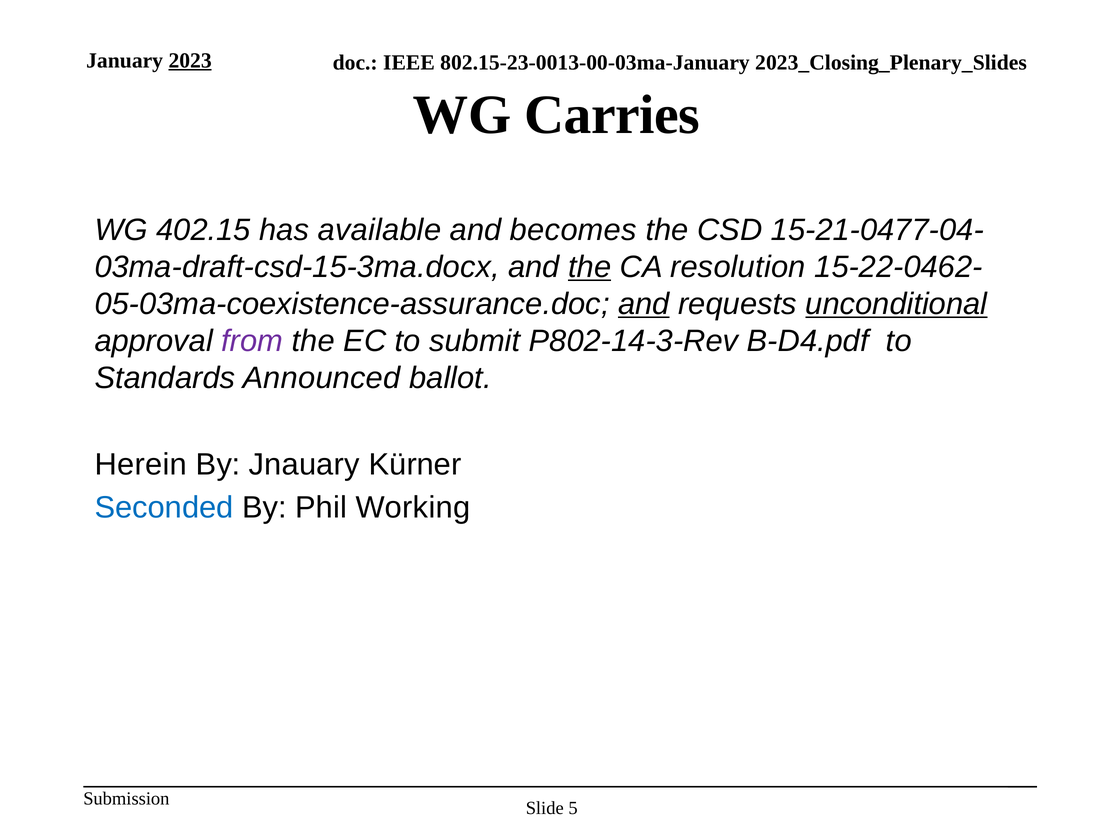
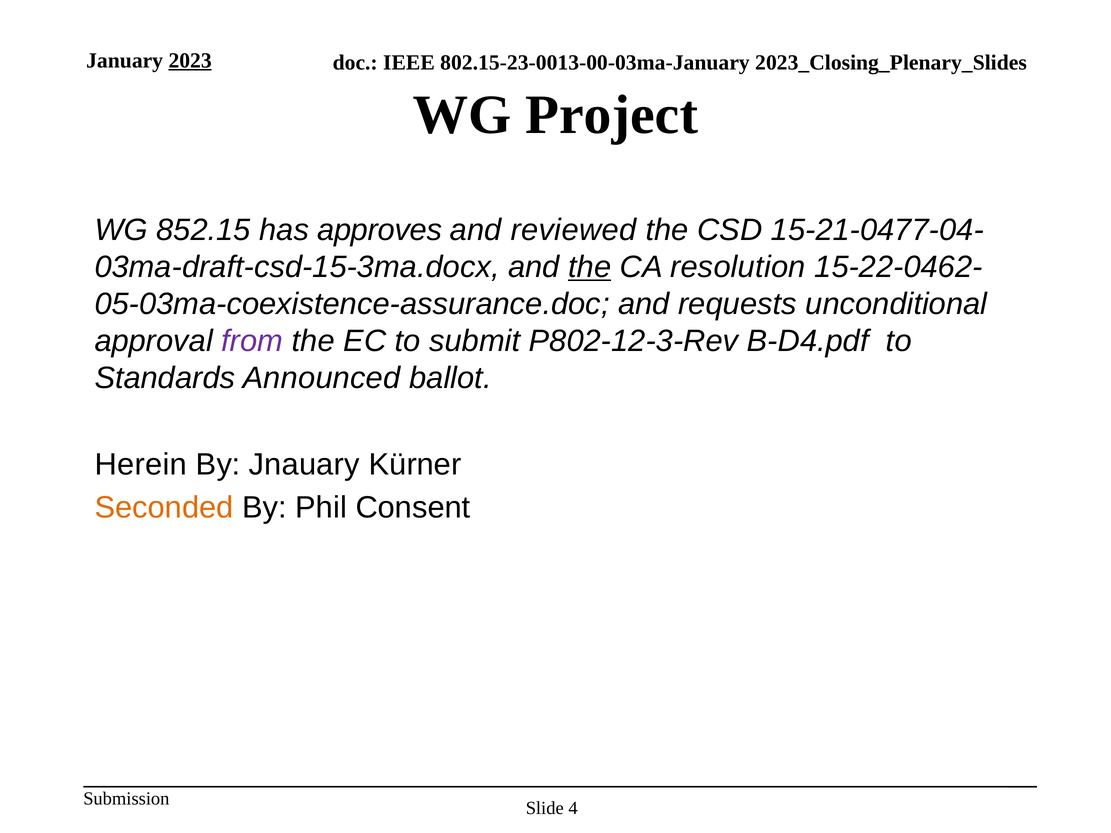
Carries: Carries -> Project (612, 115)
402.15: 402.15 -> 852.15 (203, 230)
available: available -> approves (380, 230)
becomes: becomes -> reviewed (573, 230)
and underline: present -> none (644, 304)
unconditional underline: present -> none (896, 304)
P802-14-3-Rev: P802-14-3-Rev -> P802-12-3-Rev (634, 341)
Seconded colour: blue -> orange (164, 508)
Working: Working -> Consent (413, 508)
5: 5 -> 4 (573, 809)
